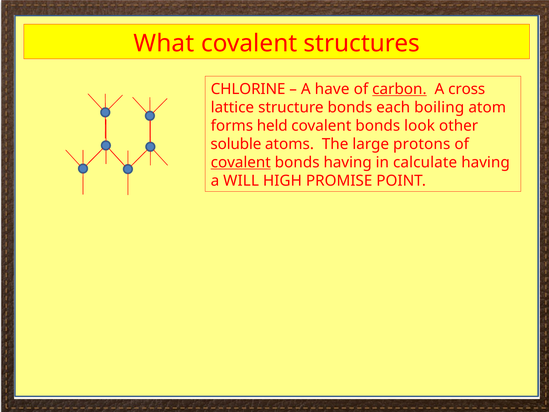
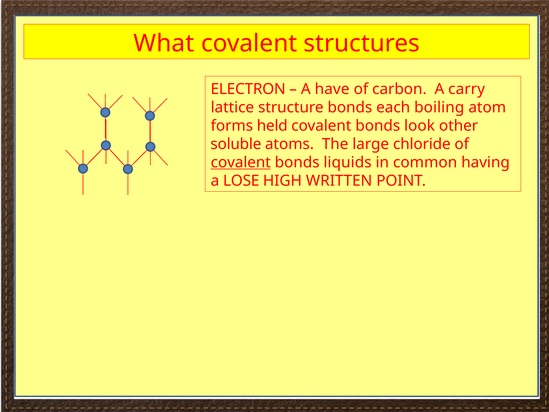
CHLORINE: CHLORINE -> ELECTRON (248, 89)
carbon underline: present -> none (399, 89)
cross: cross -> carry (467, 89)
protons: protons -> chloride (422, 144)
bonds having: having -> liquids (348, 162)
calculate: calculate -> common (425, 162)
WILL: WILL -> LOSE (241, 181)
PROMISE: PROMISE -> WRITTEN (339, 181)
